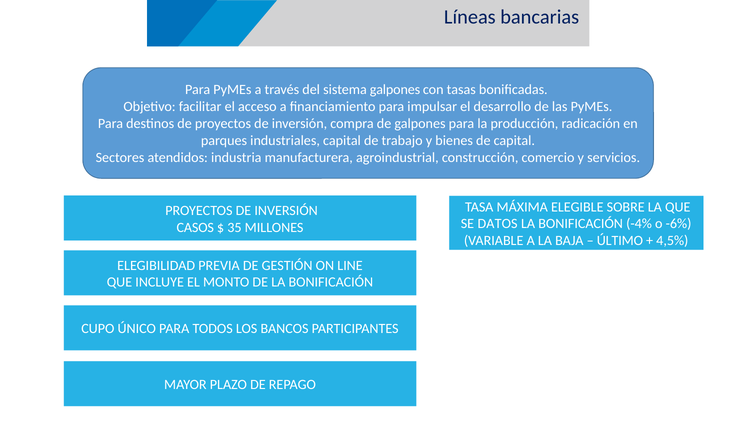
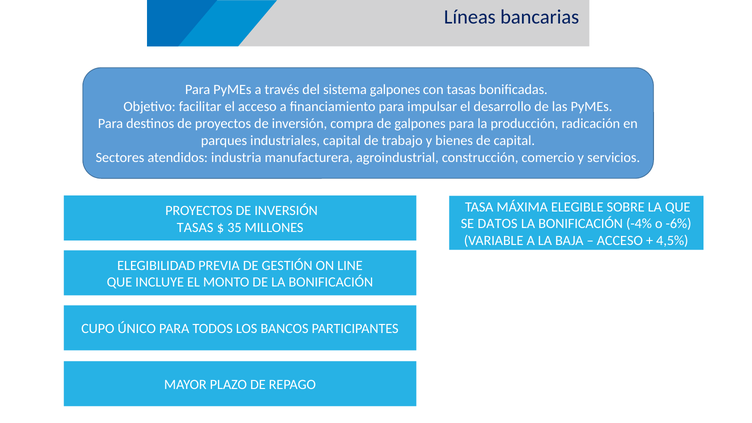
CASOS: CASOS -> TASAS (195, 227)
ÚLTIMO: ÚLTIMO -> ACCESO (620, 241)
